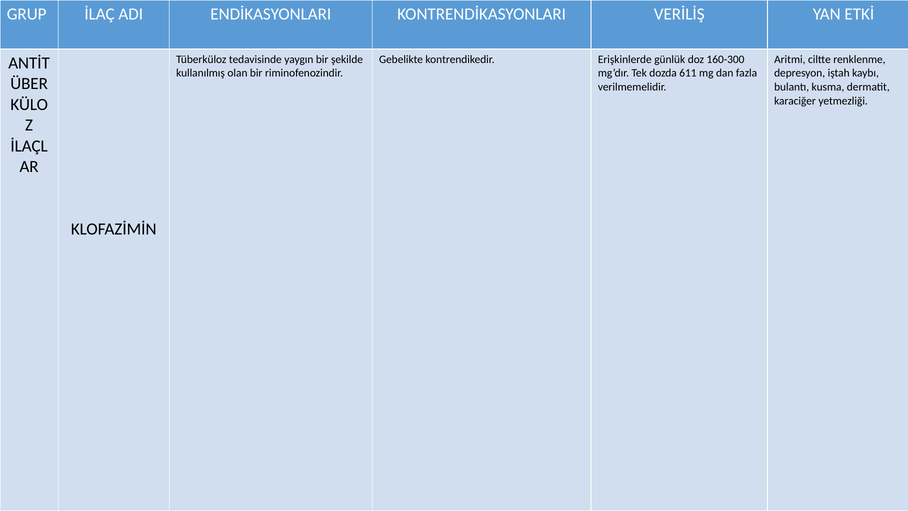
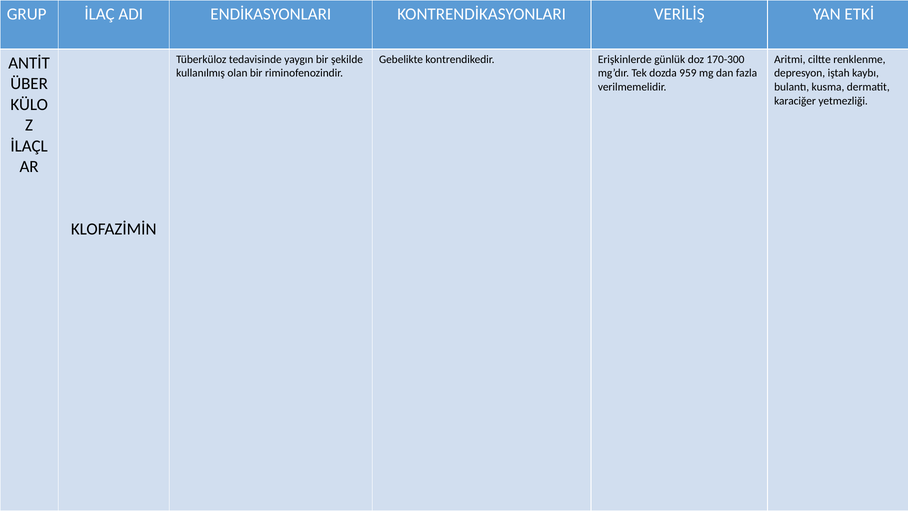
160-300: 160-300 -> 170-300 (726, 59)
611: 611 -> 959 (688, 73)
